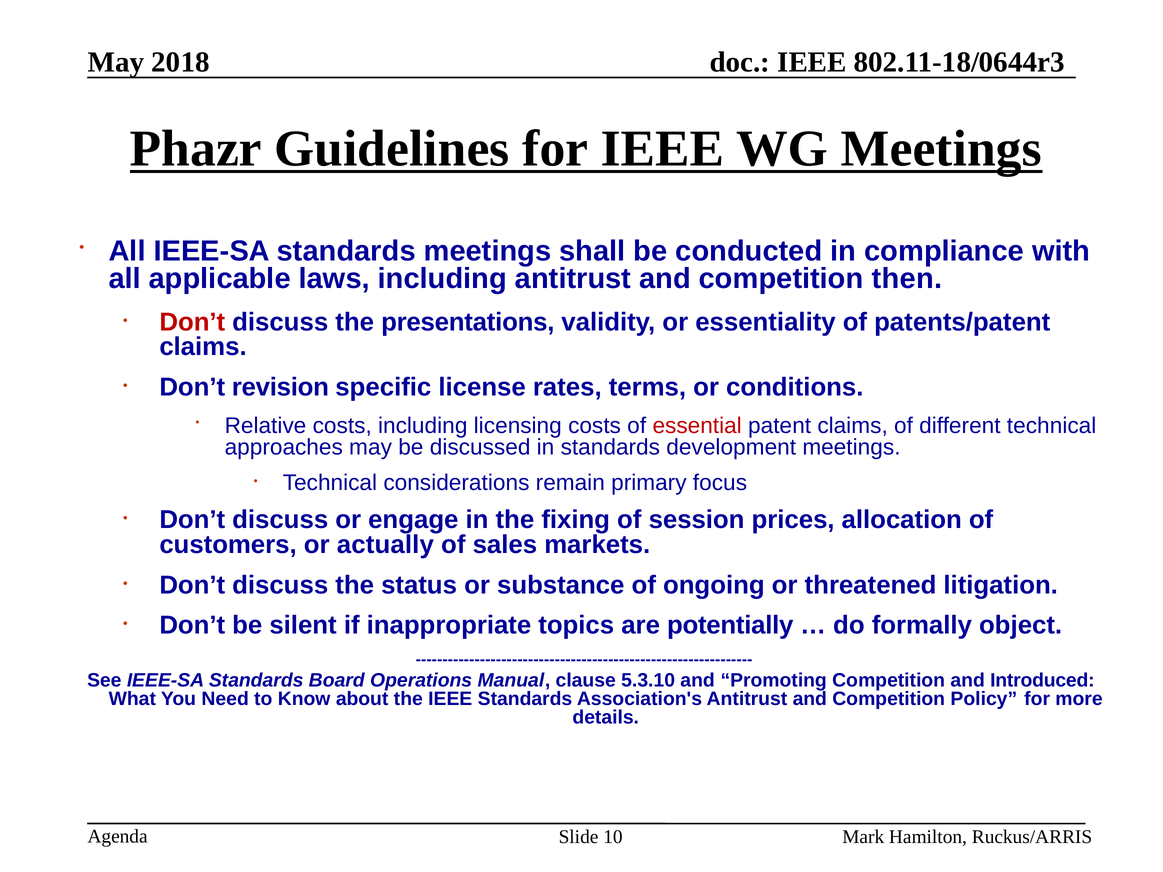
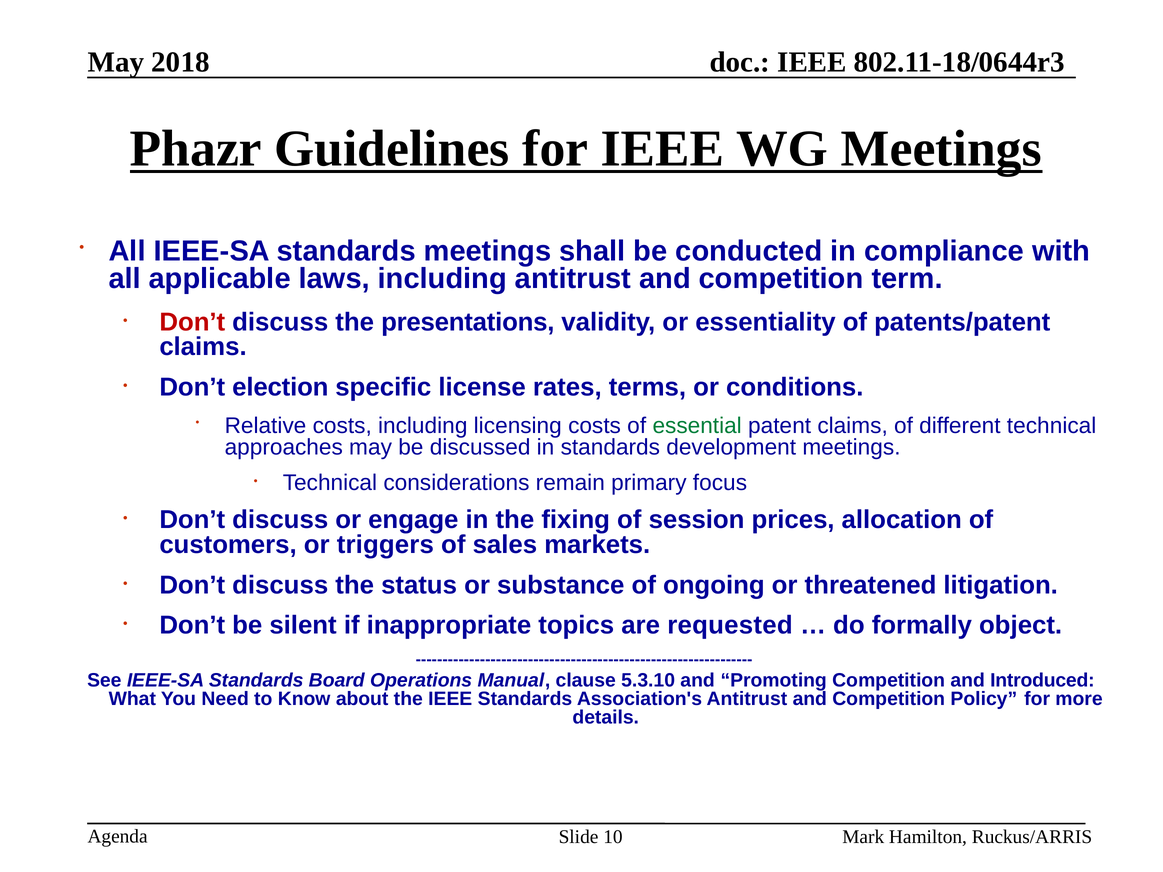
then: then -> term (907, 279)
revision: revision -> election (280, 387)
essential colour: red -> green (697, 426)
actually: actually -> triggers (385, 545)
potentially: potentially -> requested (730, 626)
